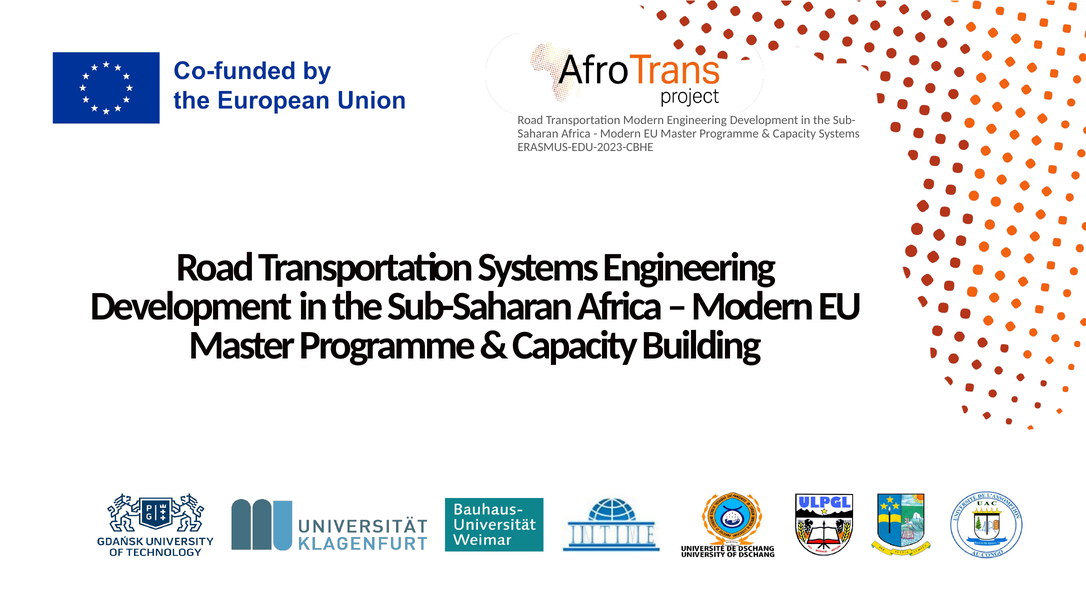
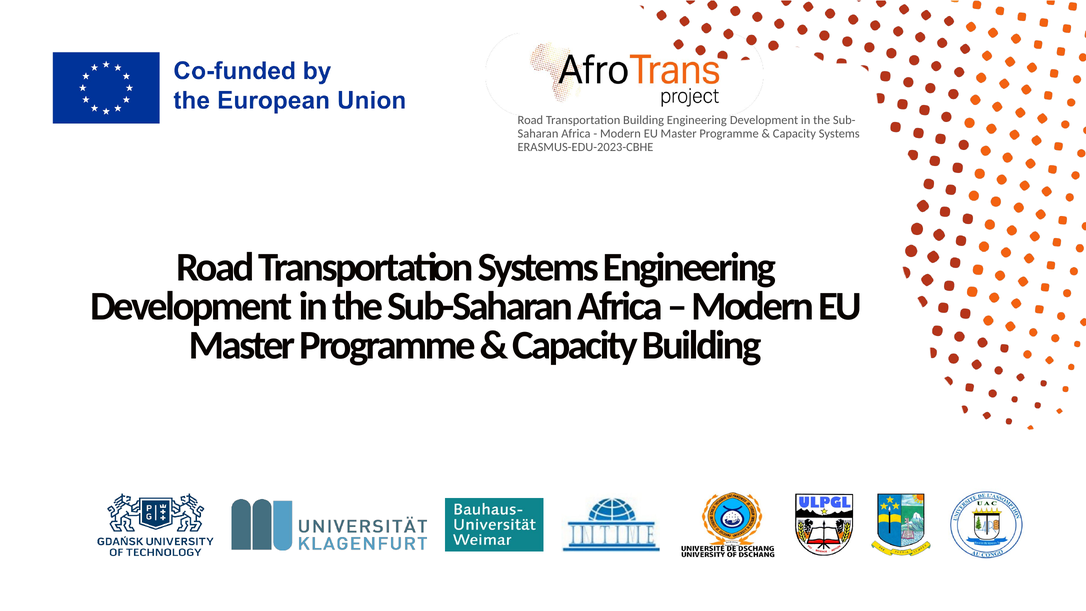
Transportation Modern: Modern -> Building (644, 120)
